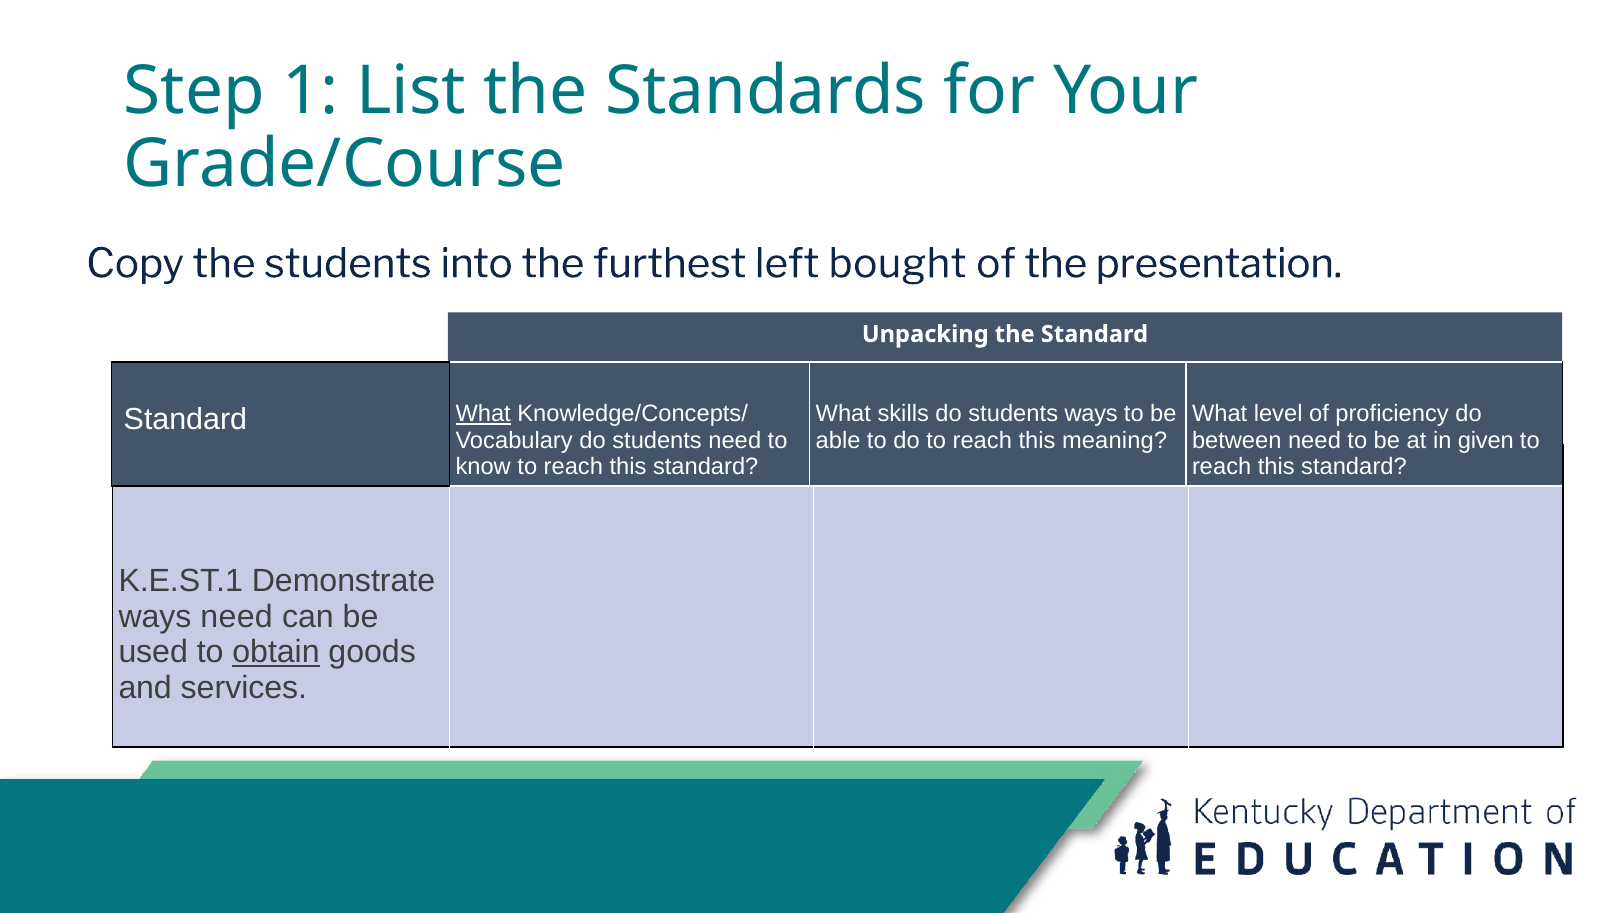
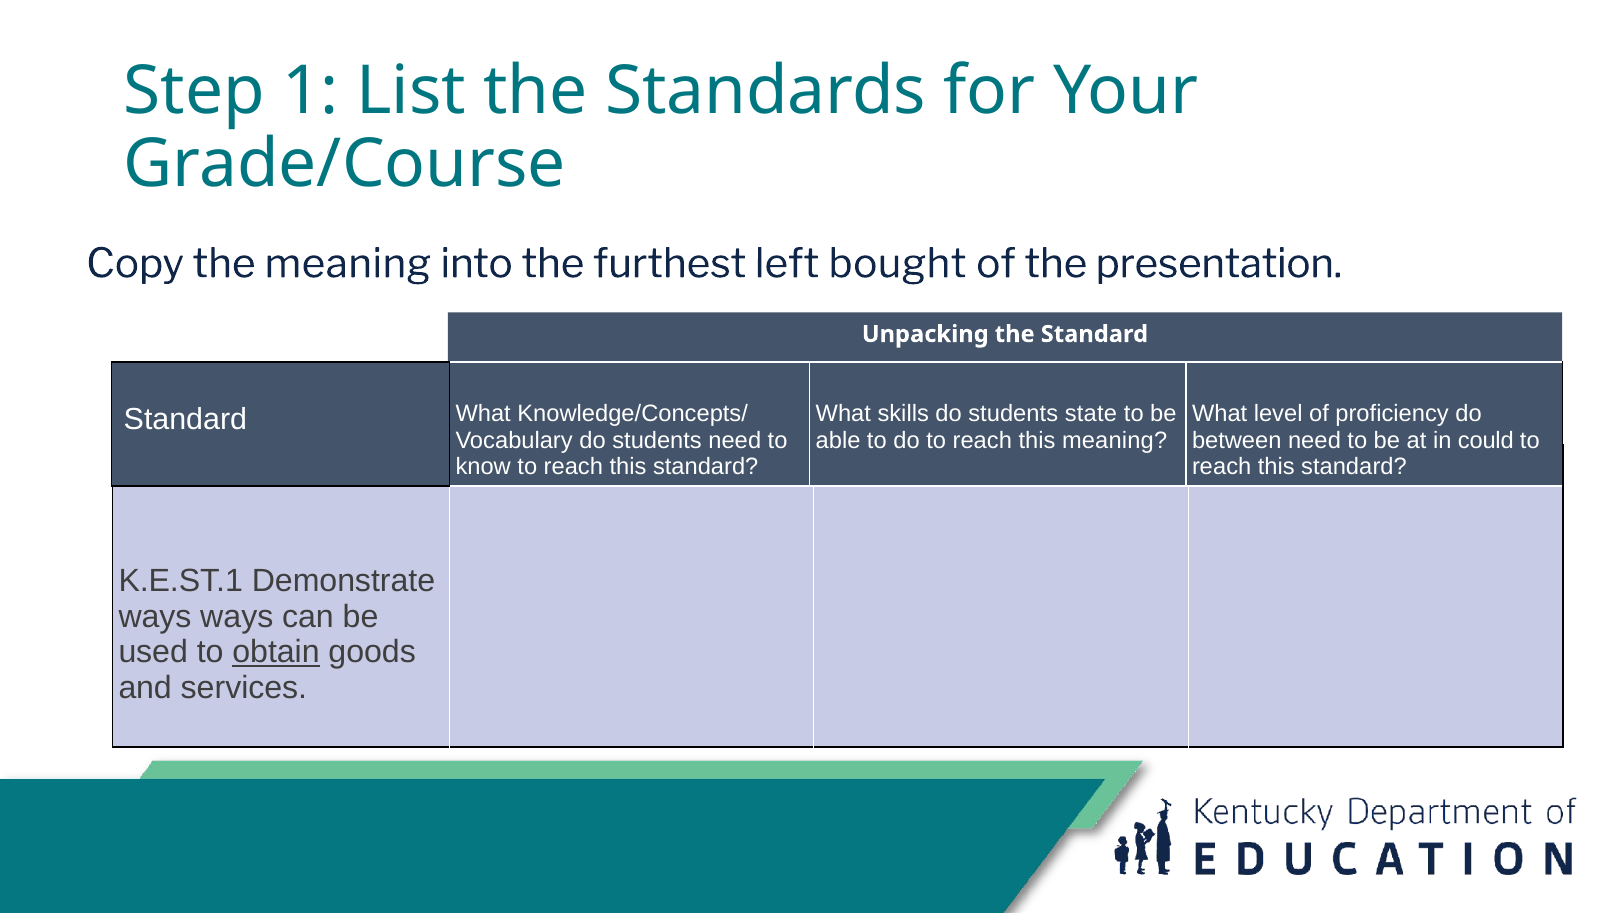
the students: students -> meaning (348, 264)
students ways: ways -> state (1091, 414)
What underline: present -> none (483, 414)
given: given -> could (1486, 440)
ways need: need -> ways (237, 617)
